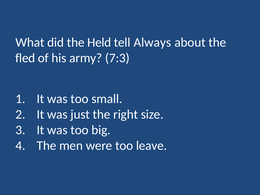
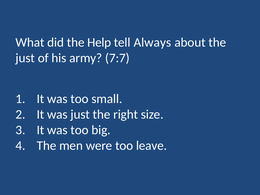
Held: Held -> Help (99, 42)
fled: fled -> just (25, 58)
7:3: 7:3 -> 7:7 (117, 58)
